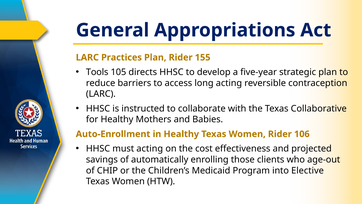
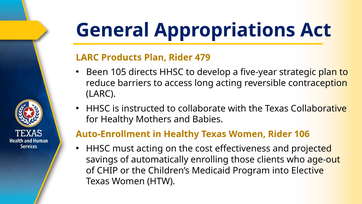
Practices: Practices -> Products (121, 57)
155: 155 -> 479 (203, 57)
Tools: Tools -> Been (97, 72)
